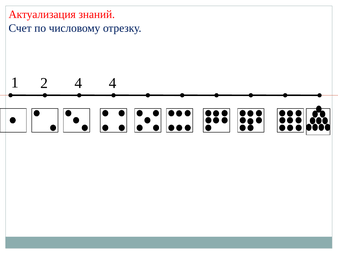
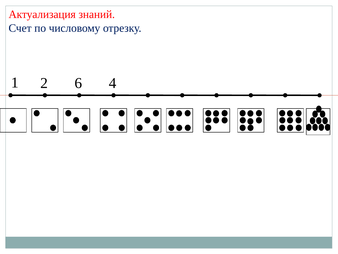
2 4: 4 -> 6 (78, 83)
